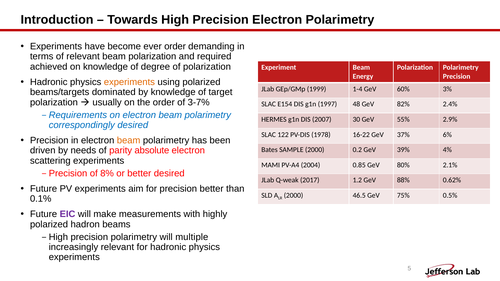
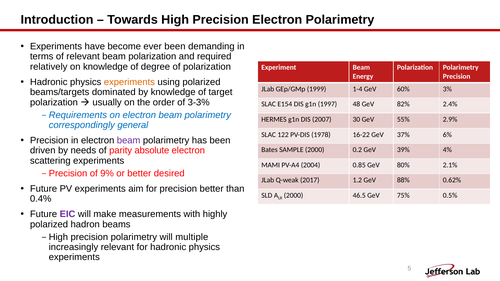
ever order: order -> been (175, 46)
achieved: achieved -> relatively (49, 67)
3-7%: 3-7% -> 3-3% (199, 102)
correspondingly desired: desired -> general (133, 125)
beam colour: orange -> purple (129, 141)
8%: 8% -> 9% (107, 174)
0.1%: 0.1% -> 0.4% (41, 199)
